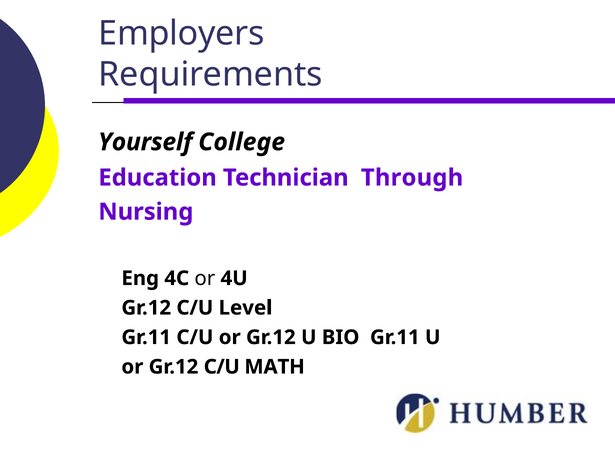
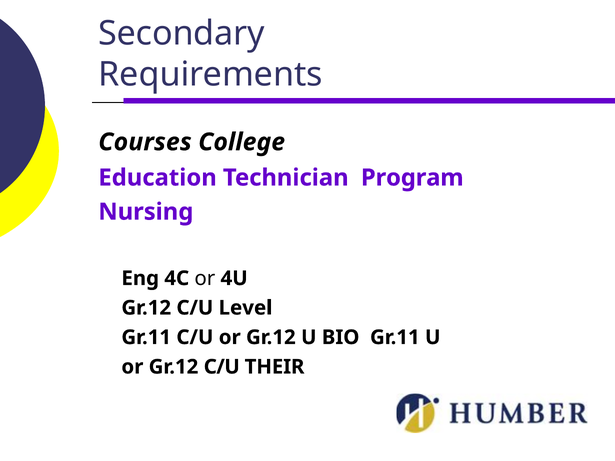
Employers: Employers -> Secondary (181, 33)
Yourself: Yourself -> Courses (145, 142)
Through: Through -> Program (412, 178)
MATH: MATH -> THEIR (275, 367)
